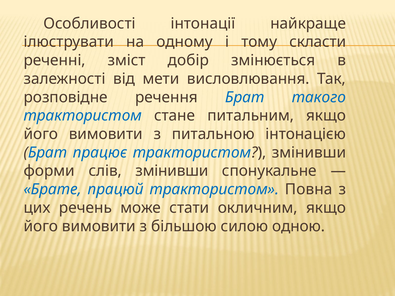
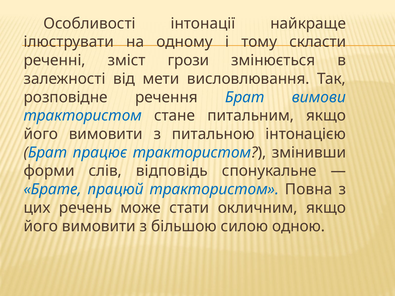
добір: добір -> грози (188, 60)
такого: такого -> вимови (319, 97)
слів змінивши: змінивши -> відповідь (172, 171)
